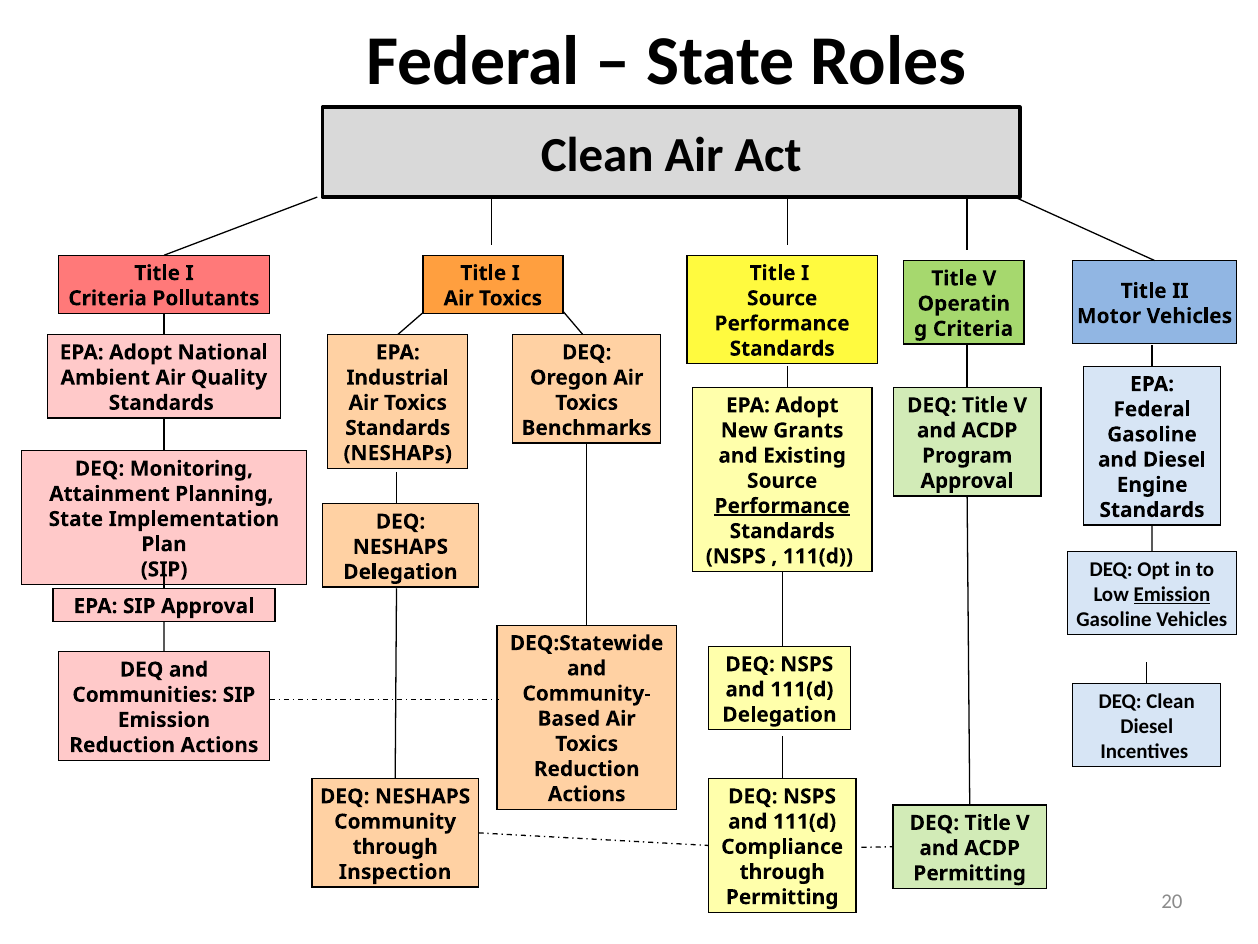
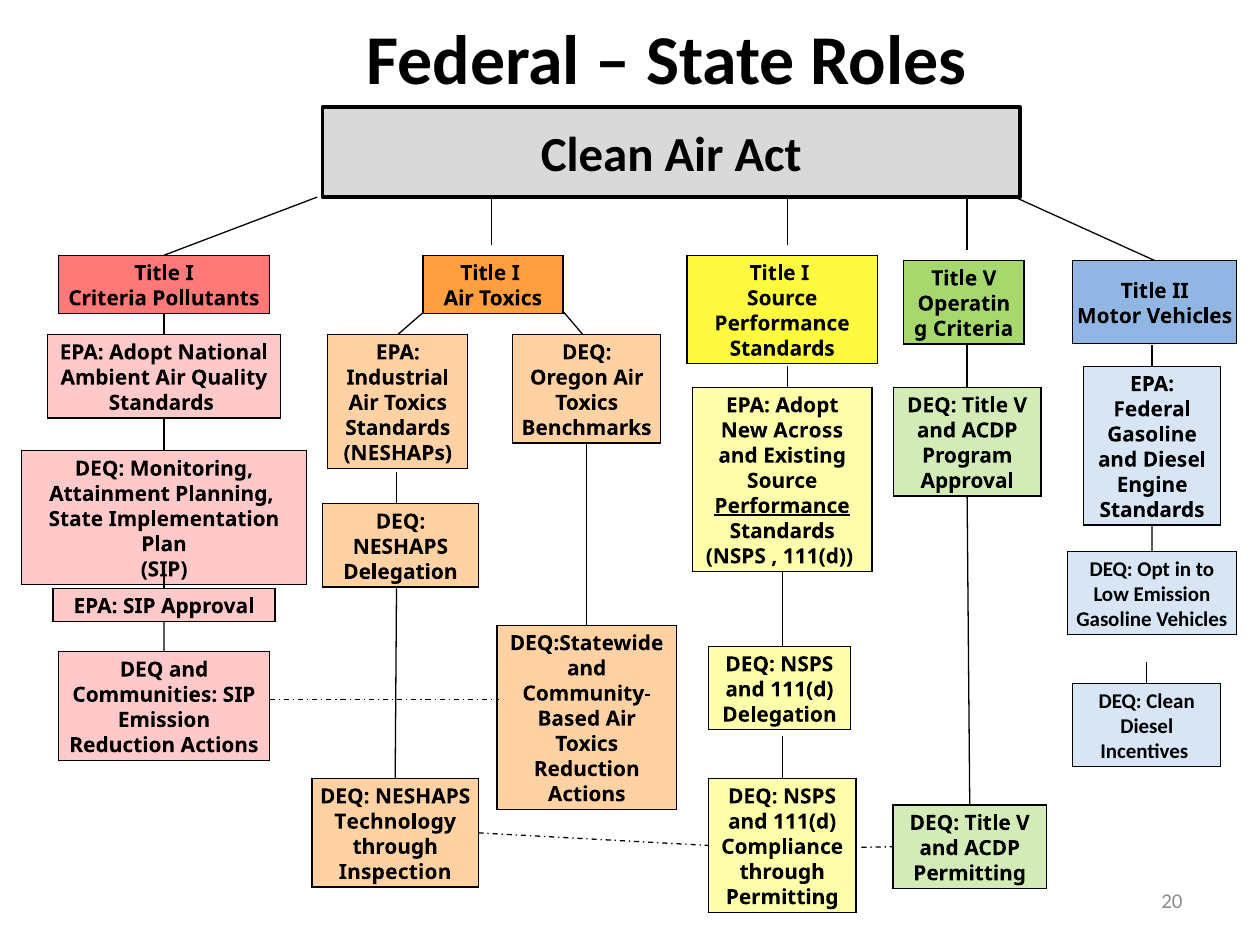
Grants: Grants -> Across (808, 430)
Emission underline: present -> none (1172, 594)
Community: Community -> Technology (395, 821)
